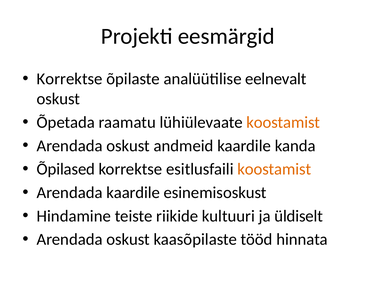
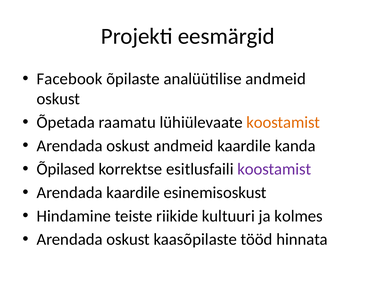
Korrektse: Korrektse -> Facebook (70, 79)
analüütilise eelnevalt: eelnevalt -> andmeid (276, 79)
koostamist colour: orange -> purple (274, 169)
üldiselt: üldiselt -> kolmes (299, 216)
